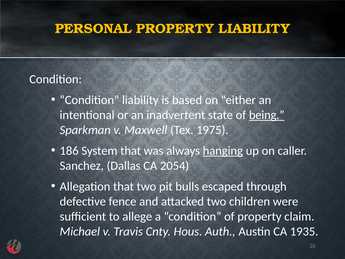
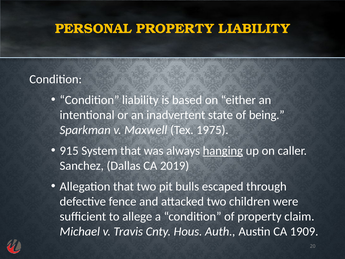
being underline: present -> none (267, 115)
186: 186 -> 915 (69, 151)
2054: 2054 -> 2019 (175, 166)
1935: 1935 -> 1909 (304, 231)
